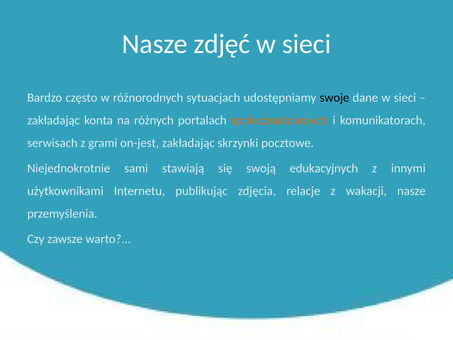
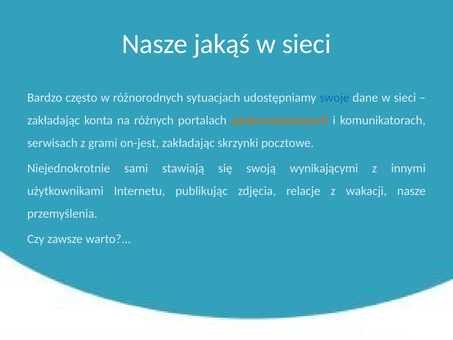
zdjęć: zdjęć -> jakąś (222, 44)
swoje colour: black -> blue (334, 98)
edukacyjnych: edukacyjnych -> wynikającymi (324, 168)
